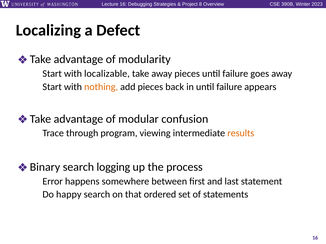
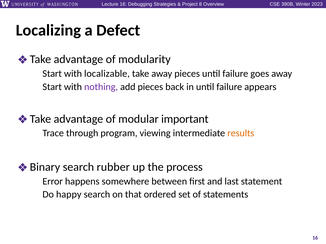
nothing colour: orange -> purple (101, 87)
confusion: confusion -> important (185, 119)
logging: logging -> rubber (113, 167)
